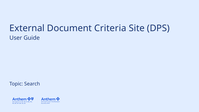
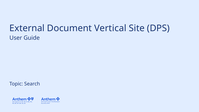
Criteria: Criteria -> Vertical (110, 28)
